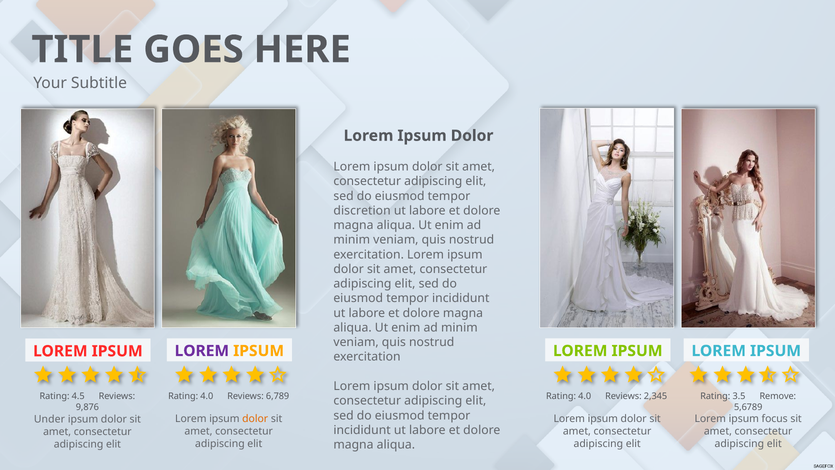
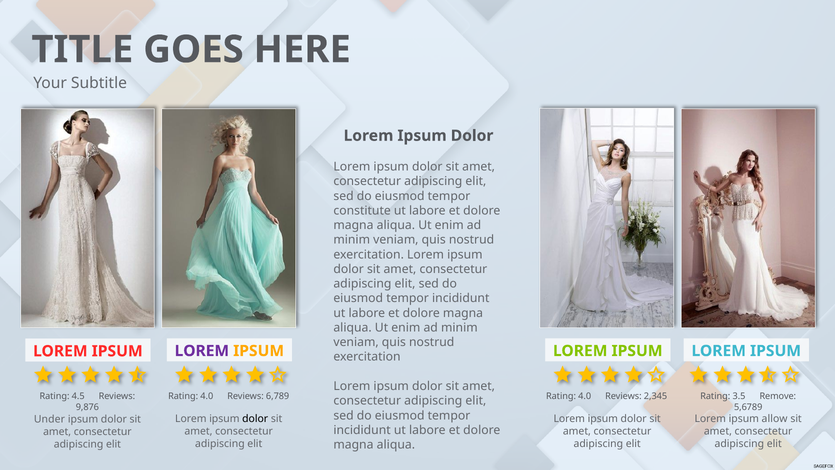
discretion: discretion -> constitute (362, 211)
dolor colour: orange -> black (255, 419)
focus: focus -> allow (775, 419)
